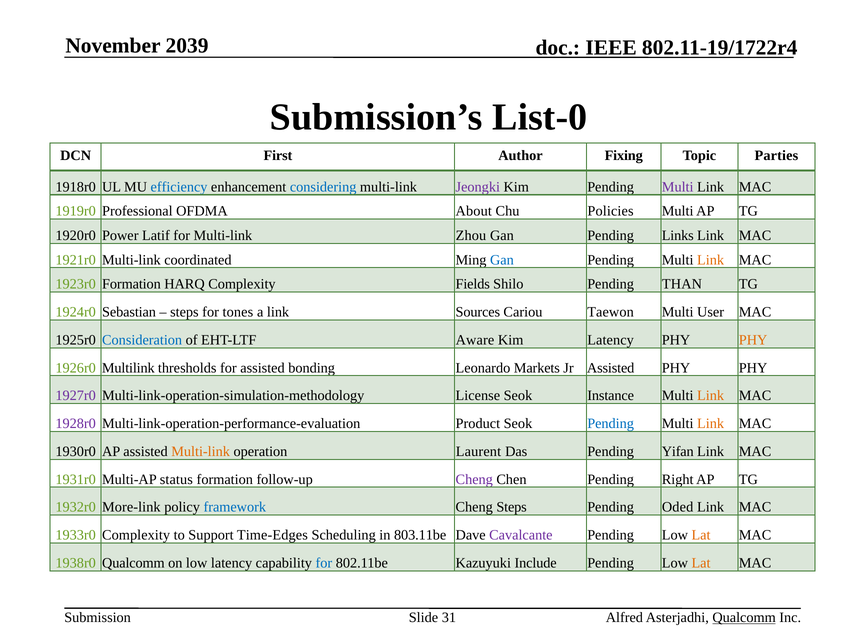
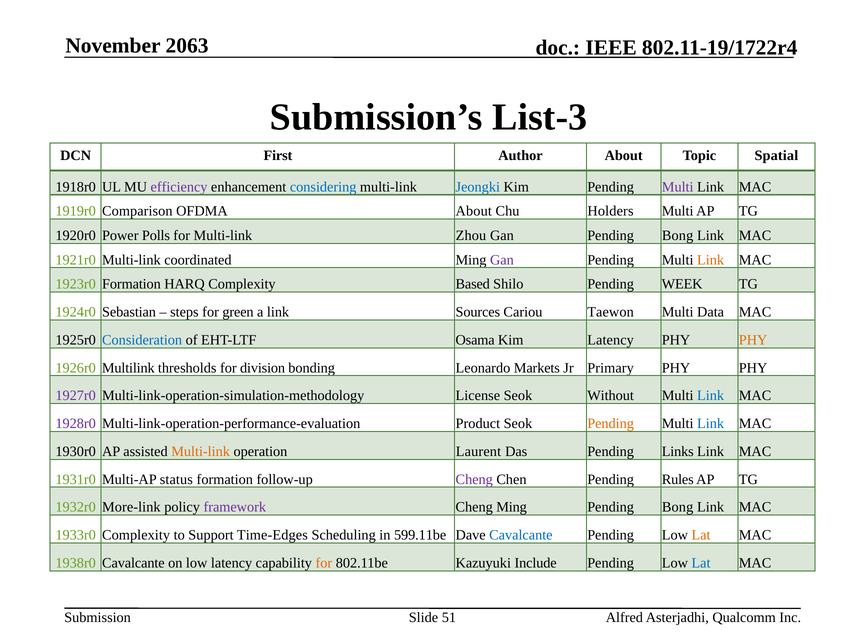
2039: 2039 -> 2063 (187, 45)
List-0: List-0 -> List-3 (540, 117)
Author Fixing: Fixing -> About (624, 155)
Parties: Parties -> Spatial (776, 155)
efficiency colour: blue -> purple (179, 187)
Jeongki colour: purple -> blue (478, 187)
Professional: Professional -> Comparison (137, 211)
Policies: Policies -> Holders (611, 211)
Latif: Latif -> Polls (156, 235)
Gan Pending Links: Links -> Bong (678, 235)
Gan colour: blue -> purple (502, 260)
Fields: Fields -> Based (473, 284)
THAN: THAN -> WEEK (682, 284)
tones: tones -> green (238, 312)
User: User -> Data (711, 312)
Aware: Aware -> Osama (475, 340)
for assisted: assisted -> division (263, 368)
Jr Assisted: Assisted -> Primary (611, 368)
Instance: Instance -> Without (611, 395)
Link colour: orange -> blue (711, 395)
Pending colour: blue -> orange (611, 423)
Link colour: orange -> blue (711, 423)
Yifan: Yifan -> Links (678, 451)
Right: Right -> Rules (678, 479)
framework colour: blue -> purple (235, 507)
Cheng Steps: Steps -> Ming (512, 507)
Oded: Oded -> Bong (678, 507)
803.11be: 803.11be -> 599.11be (420, 535)
Cavalcante colour: purple -> blue (521, 535)
1938r0 Qualcomm: Qualcomm -> Cavalcante (133, 563)
for colour: blue -> orange (324, 563)
Lat colour: orange -> blue (701, 563)
31: 31 -> 51 (449, 617)
Qualcomm underline: present -> none (744, 617)
